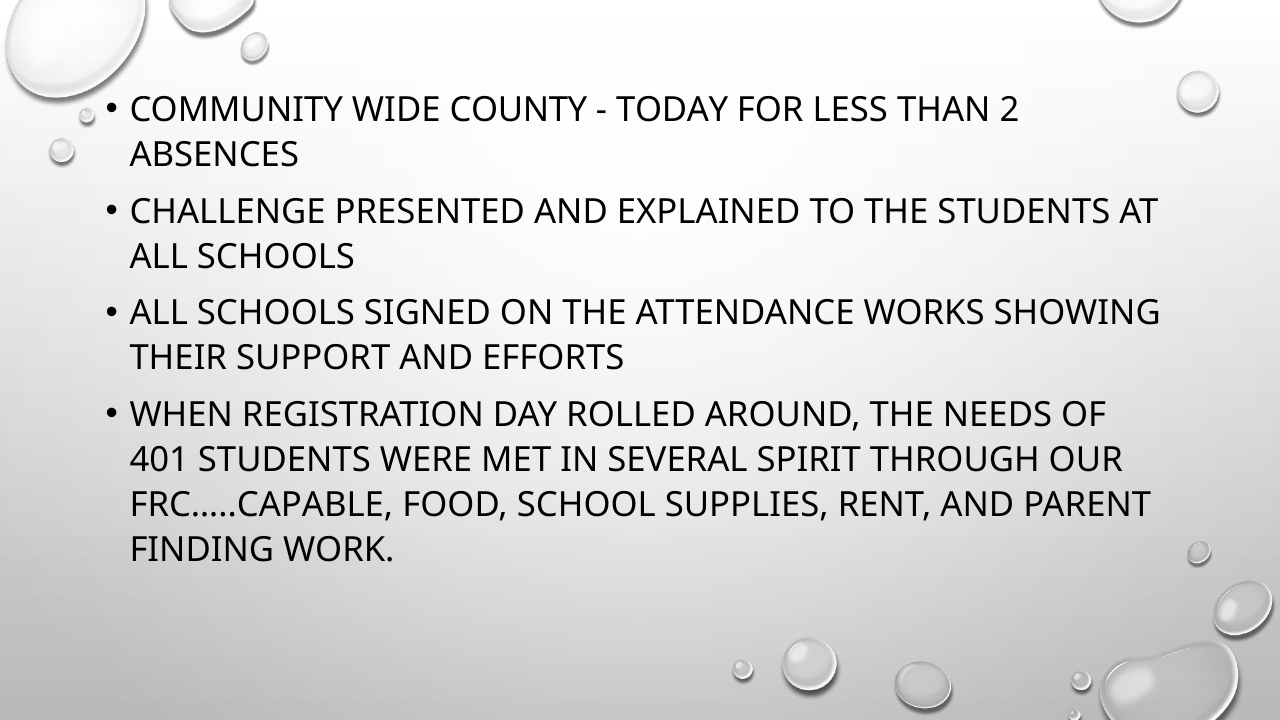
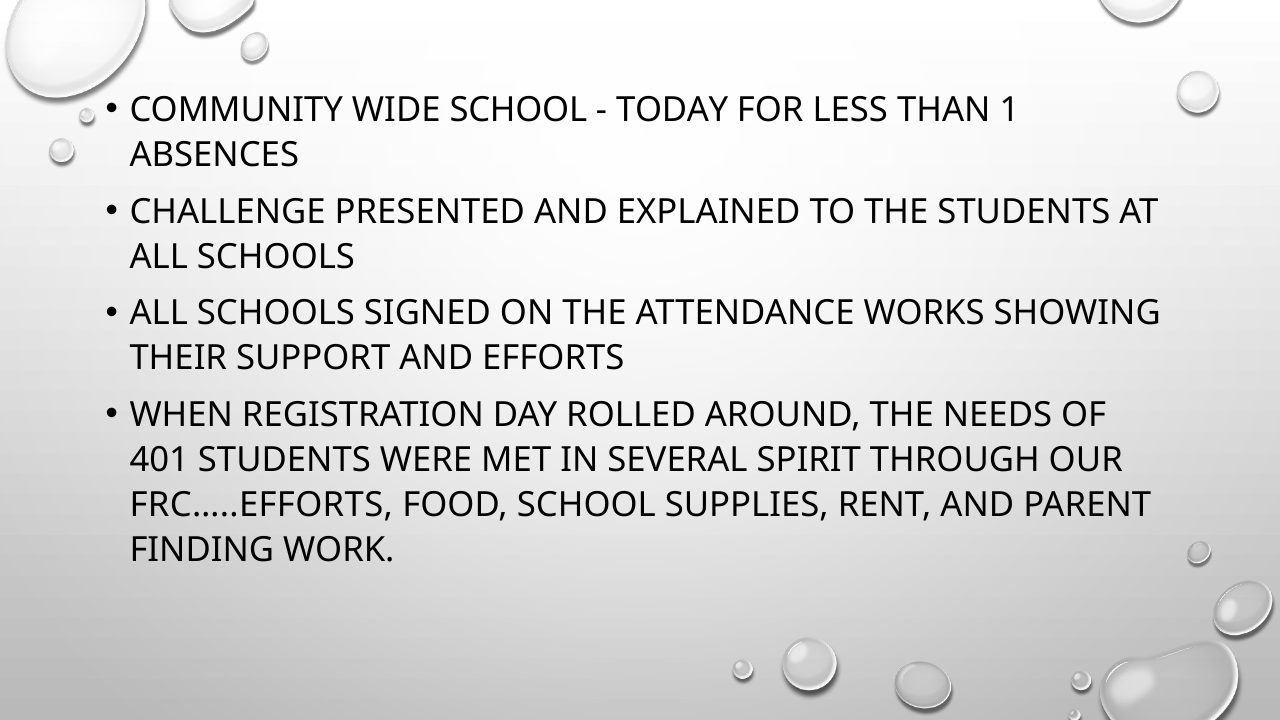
WIDE COUNTY: COUNTY -> SCHOOL (518, 110)
2: 2 -> 1 (1009, 110)
FRC…..CAPABLE: FRC…..CAPABLE -> FRC…..EFFORTS (261, 505)
